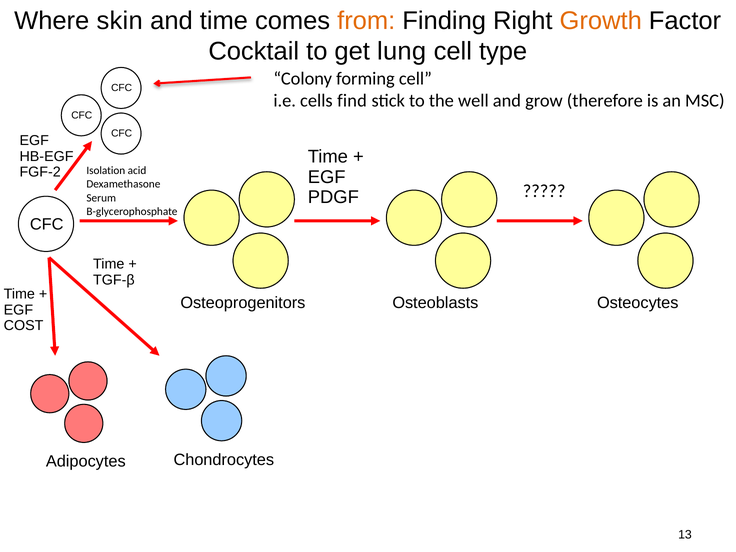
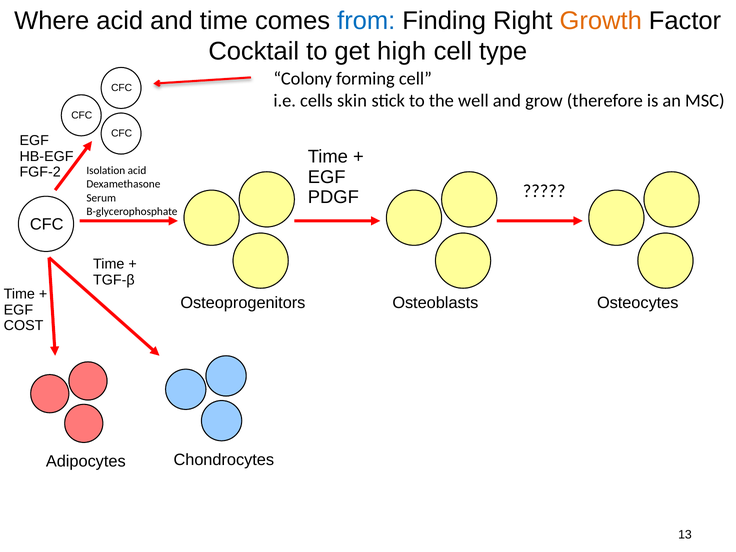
Where skin: skin -> acid (120, 21)
from colour: orange -> blue (366, 21)
lung: lung -> high (402, 51)
find: find -> skin (352, 101)
